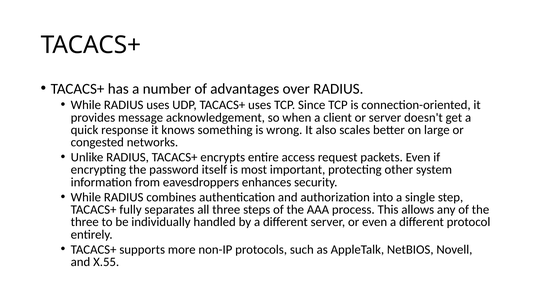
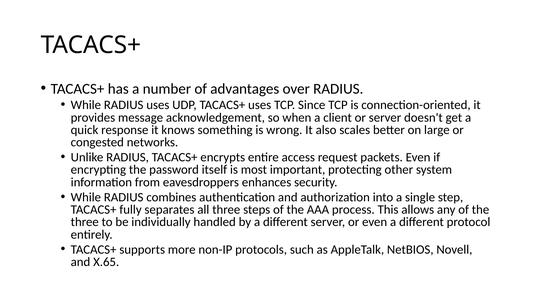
X.55: X.55 -> X.65 (106, 261)
